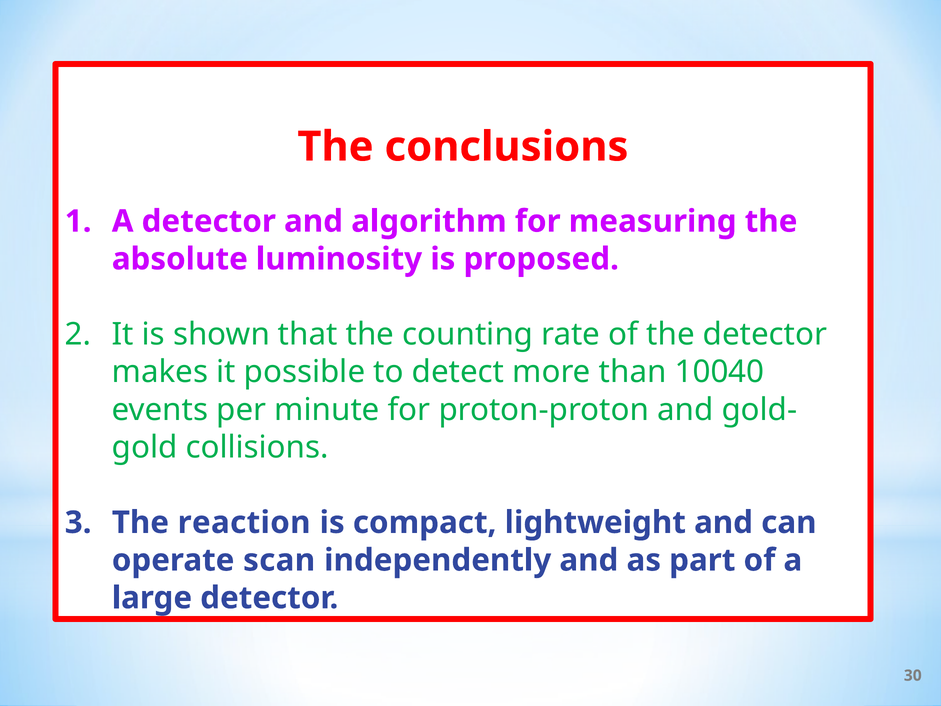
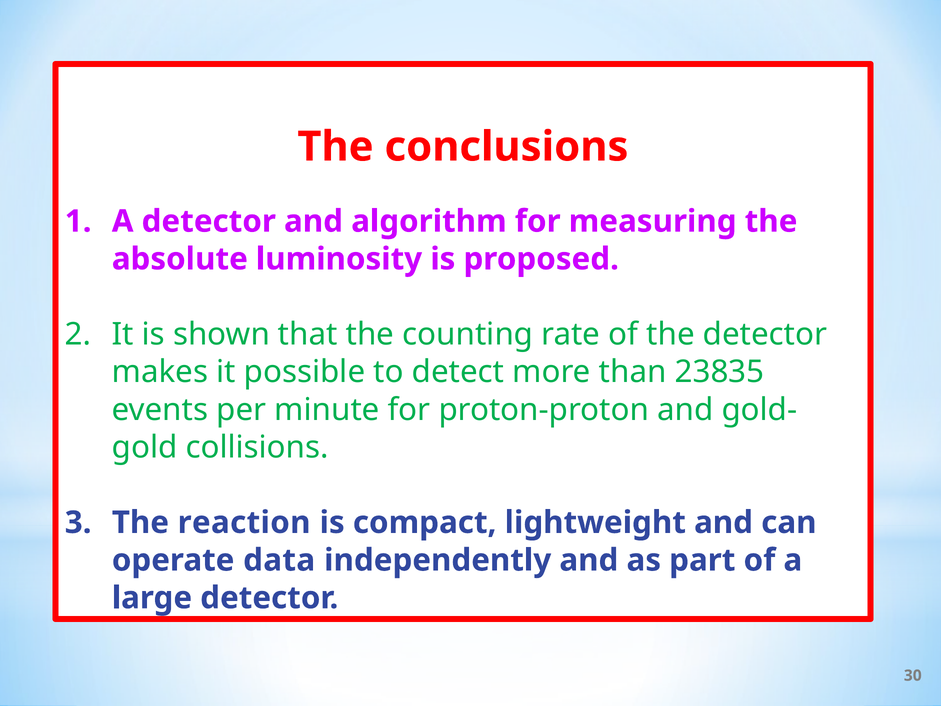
10040: 10040 -> 23835 (720, 372)
scan: scan -> data (279, 560)
